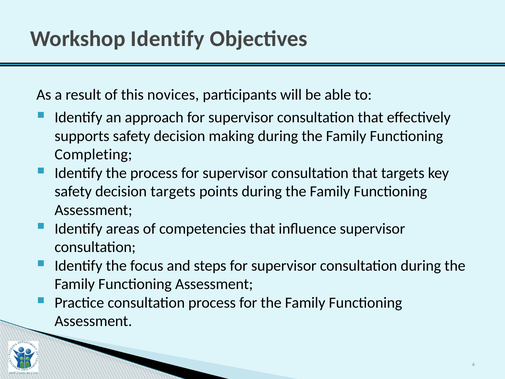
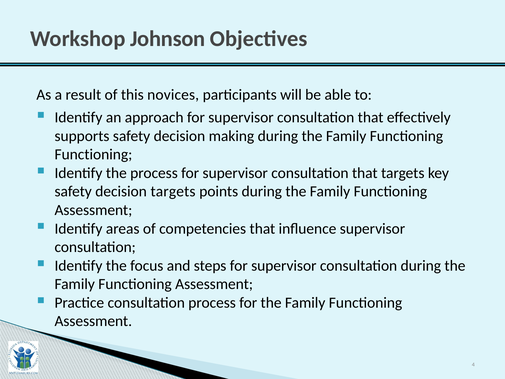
Workshop Identify: Identify -> Johnson (168, 39)
Completing: Completing -> Functioning (93, 154)
